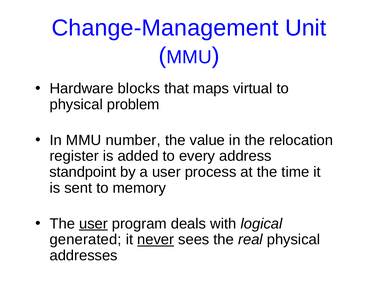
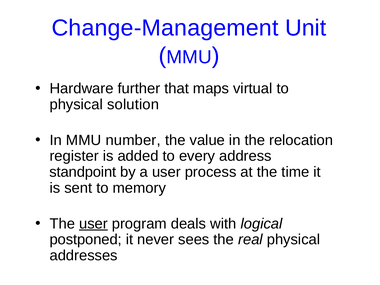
blocks: blocks -> further (139, 89)
problem: problem -> solution (133, 105)
generated: generated -> postponed (86, 240)
never underline: present -> none (156, 240)
